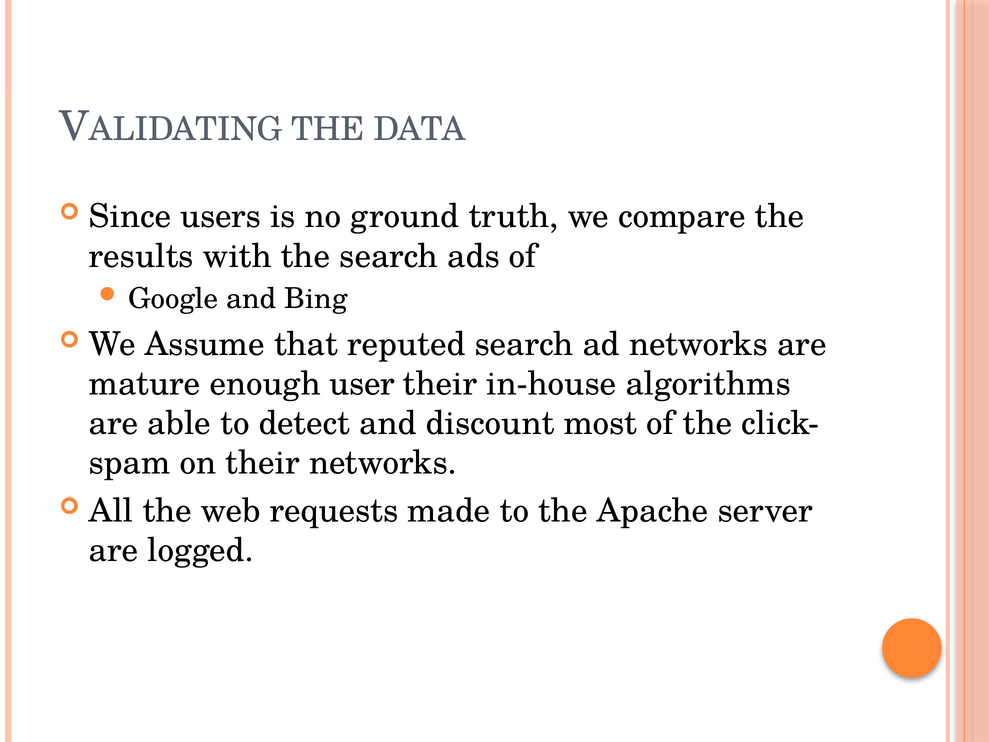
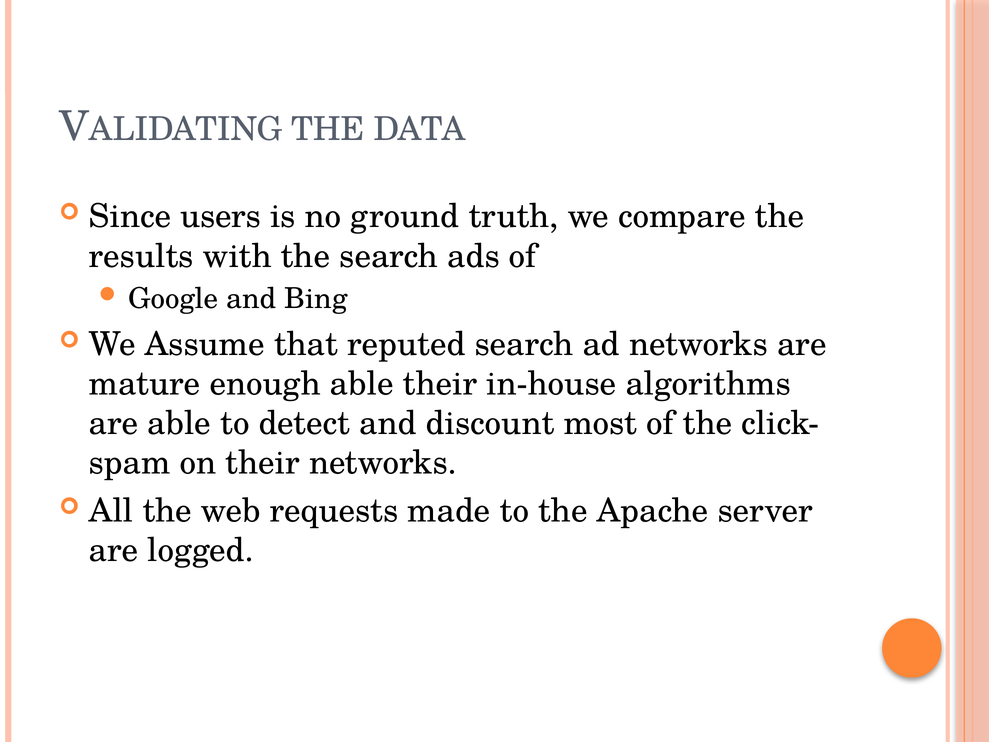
enough user: user -> able (362, 384)
